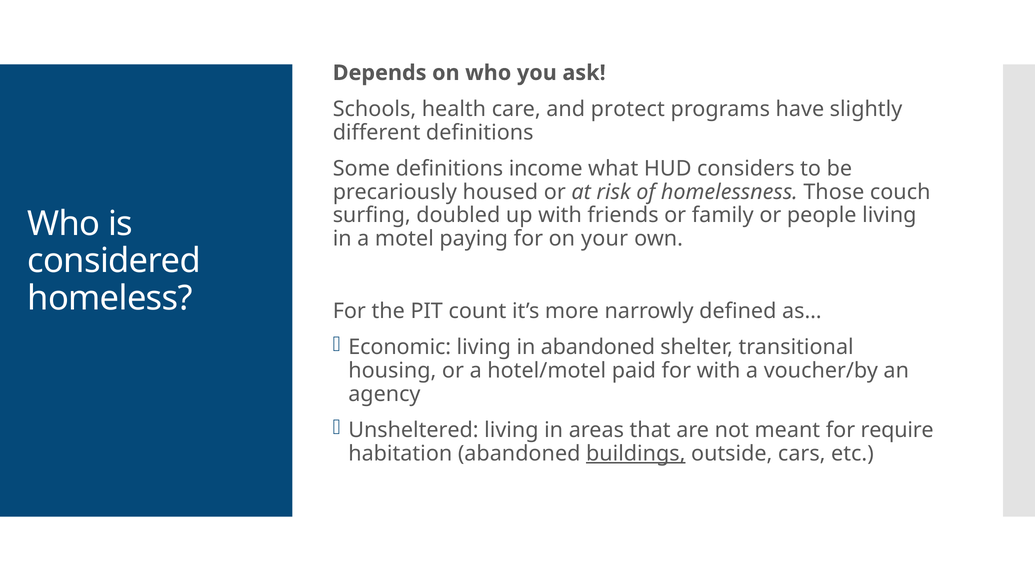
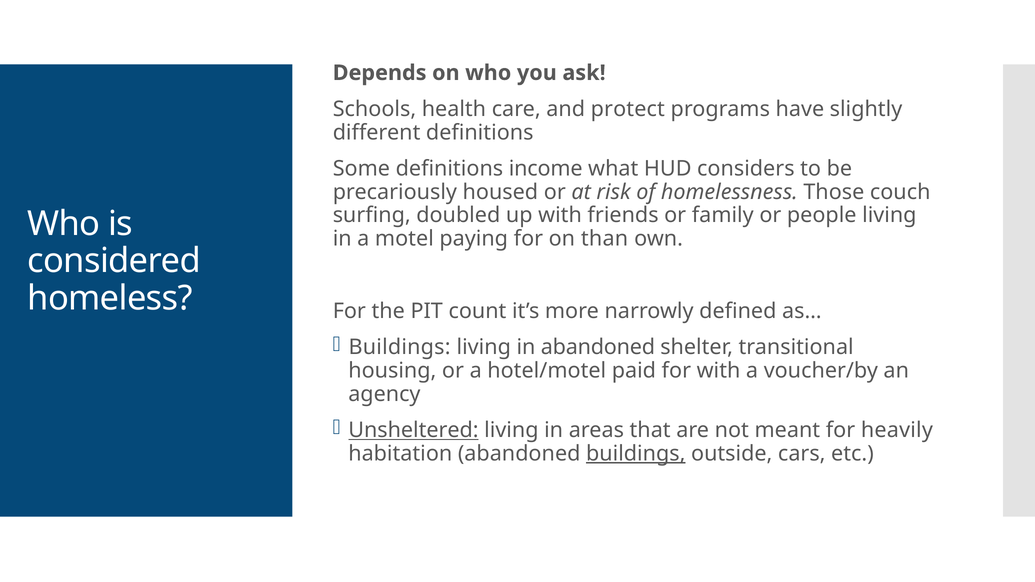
your: your -> than (605, 239)
Economic: Economic -> Buildings (400, 347)
Unsheltered underline: none -> present (413, 430)
require: require -> heavily (897, 430)
